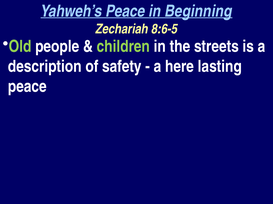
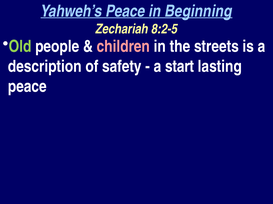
8:6-5: 8:6-5 -> 8:2-5 (164, 29)
children colour: light green -> pink (123, 47)
here: here -> start (180, 67)
